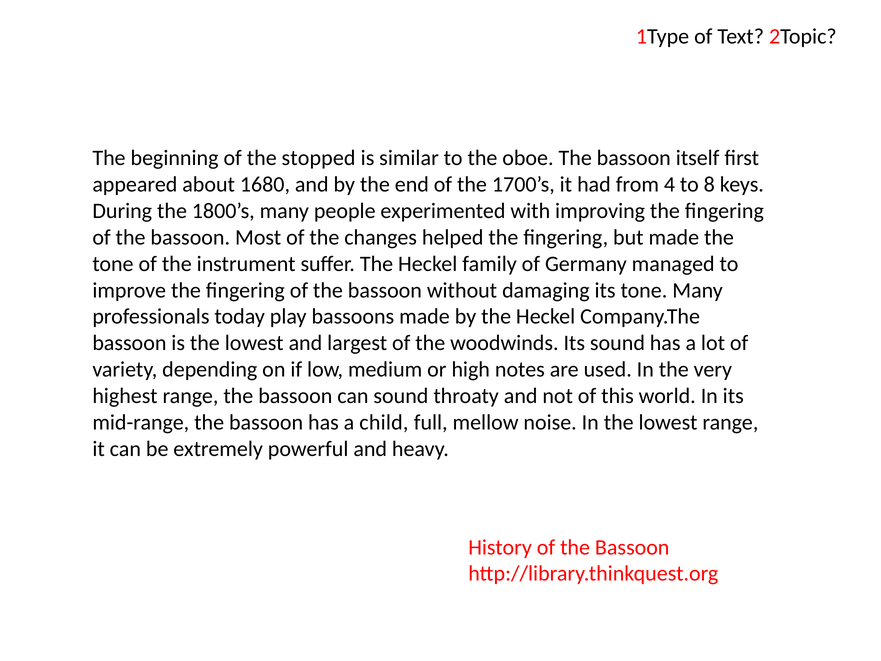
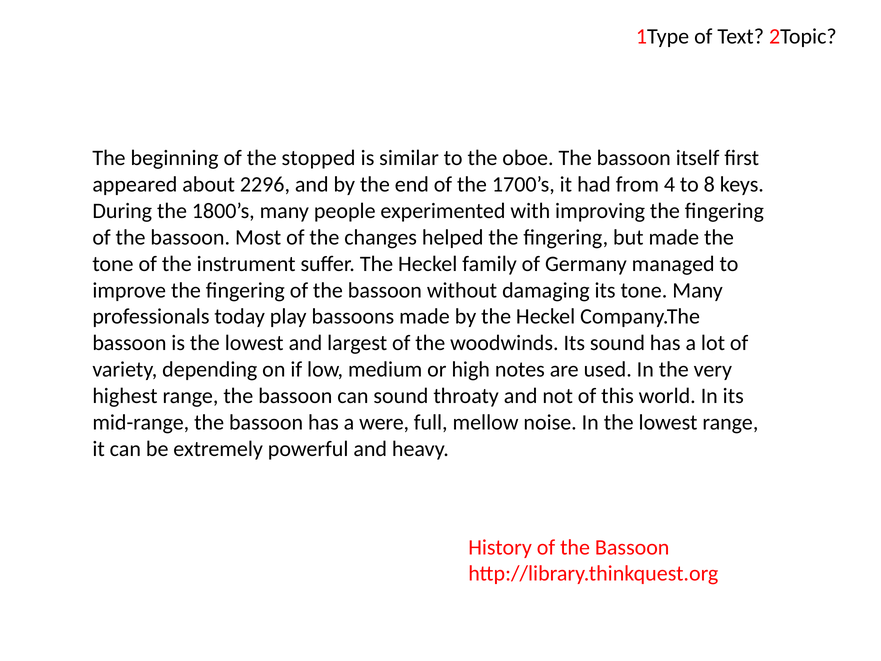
1680: 1680 -> 2296 (265, 184)
child: child -> were (384, 422)
